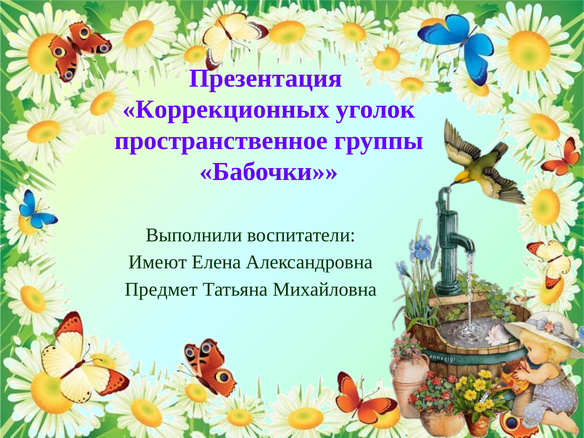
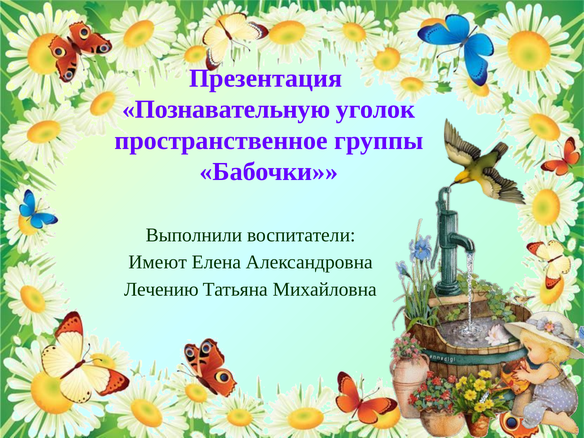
Коррекционных: Коррекционных -> Познавательную (226, 109)
Предмет: Предмет -> Лечению (161, 289)
